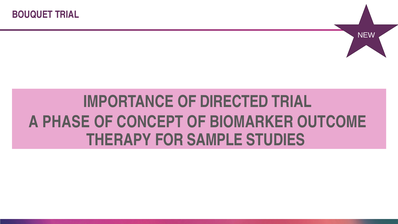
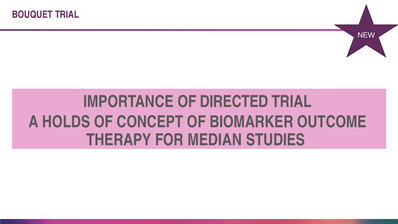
PHASE: PHASE -> HOLDS (66, 122)
SAMPLE: SAMPLE -> MEDIAN (215, 140)
